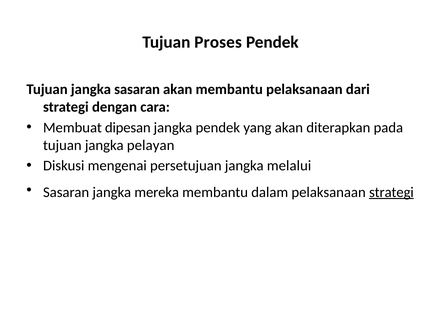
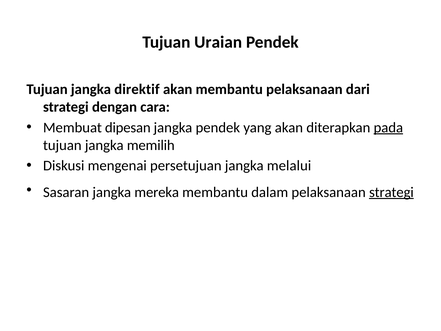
Proses: Proses -> Uraian (218, 42)
jangka sasaran: sasaran -> direktif (137, 89)
pada underline: none -> present (388, 127)
pelayan: pelayan -> memilih (151, 145)
